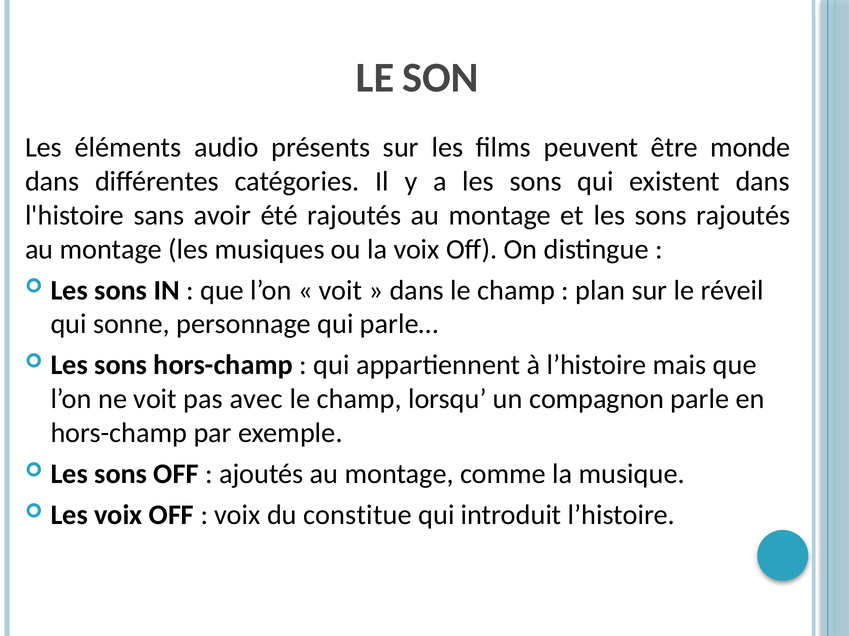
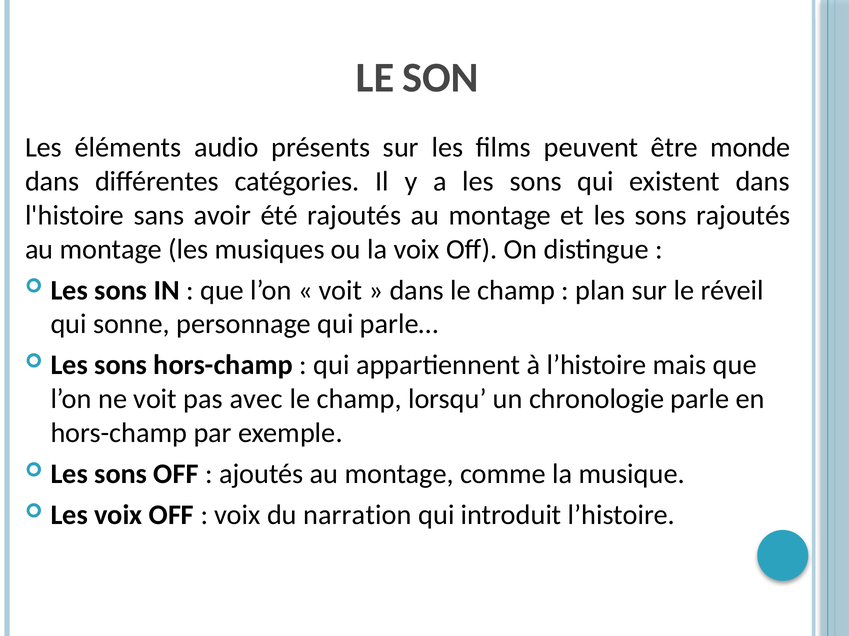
compagnon: compagnon -> chronologie (597, 400)
constitue: constitue -> narration (357, 516)
